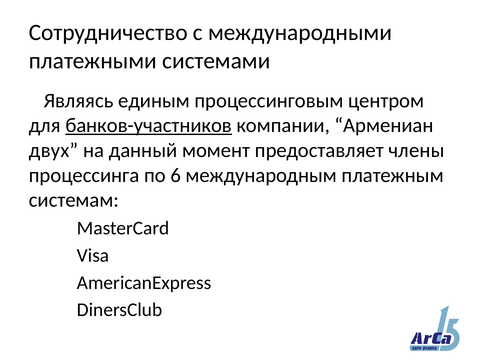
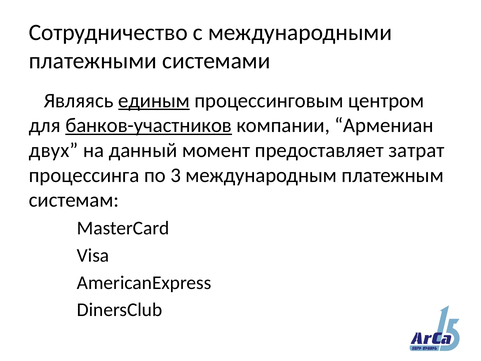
единым underline: none -> present (154, 100)
члены: члены -> затрат (417, 150)
6: 6 -> 3 (176, 175)
